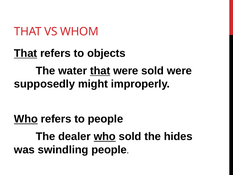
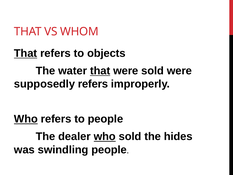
supposedly might: might -> refers (93, 84)
